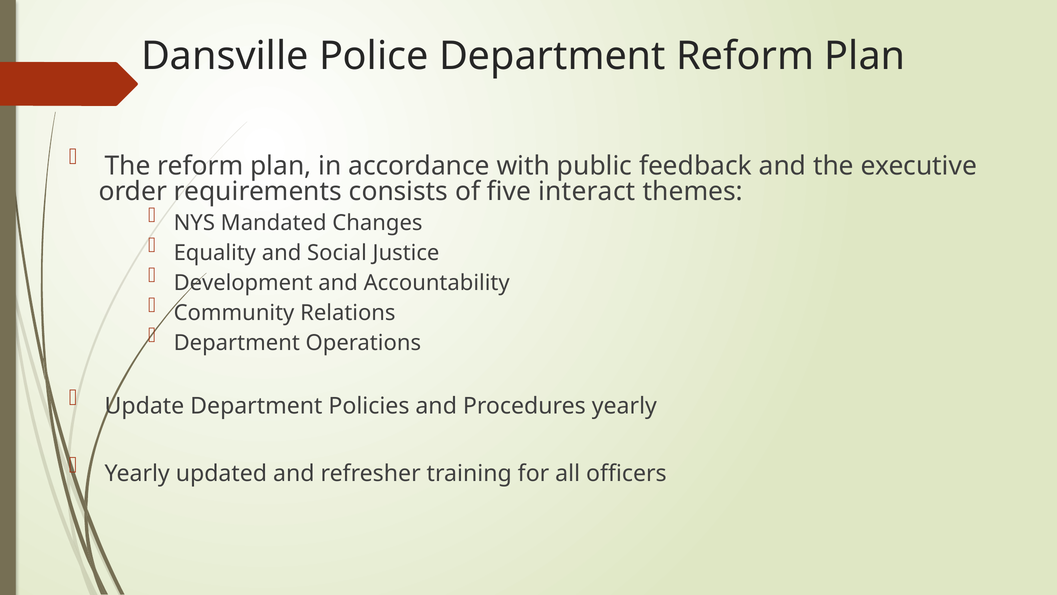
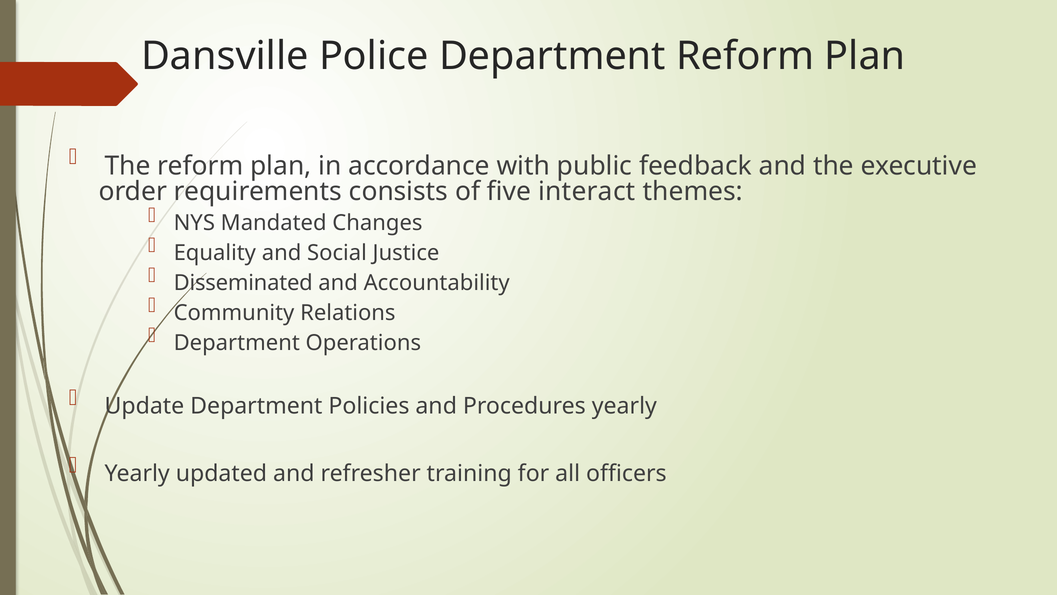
Development: Development -> Disseminated (243, 283)
